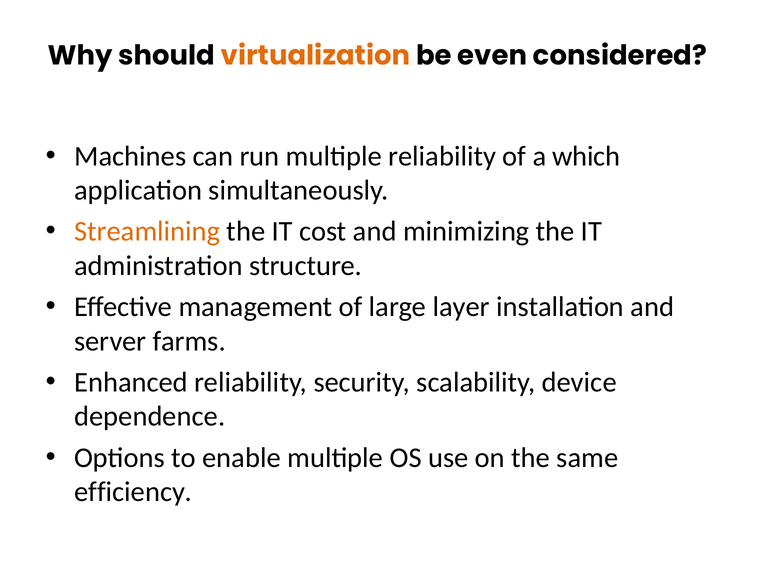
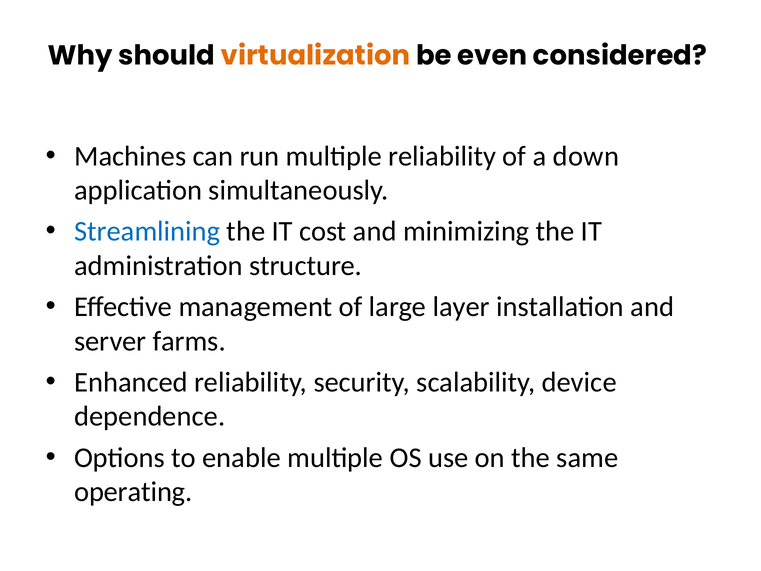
which: which -> down (586, 156)
Streamlining colour: orange -> blue (147, 231)
efficiency: efficiency -> operating (133, 492)
